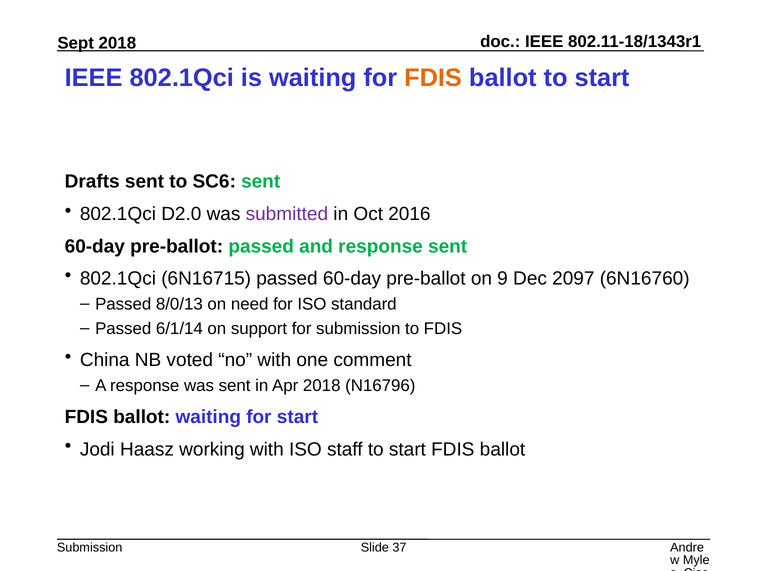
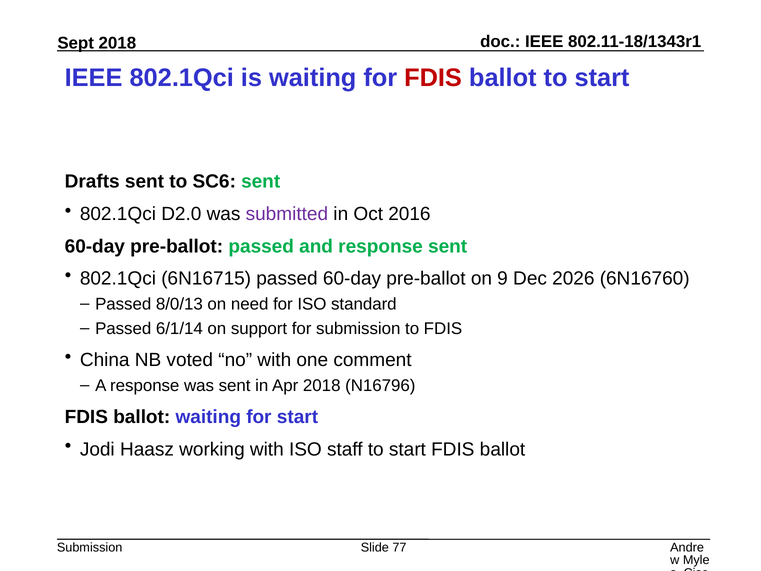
FDIS colour: orange -> red (433, 78)
2097: 2097 -> 2026 (573, 279)
37: 37 -> 77 (400, 547)
